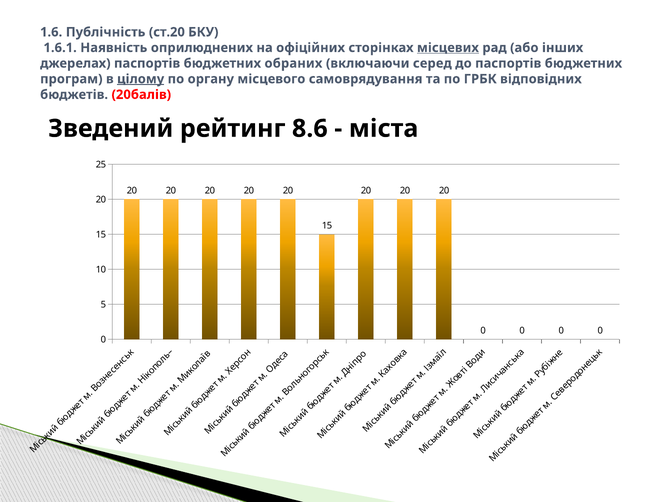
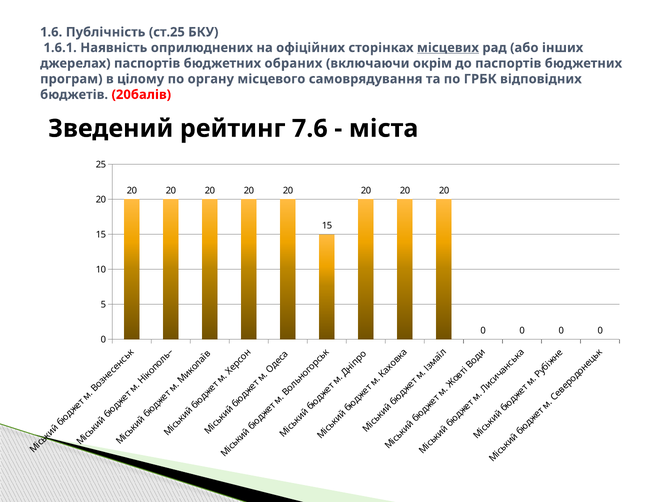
ст.20: ст.20 -> ст.25 (167, 32)
серед: серед -> окрім (432, 63)
цілому underline: present -> none (141, 79)
8.6: 8.6 -> 7.6 (310, 129)
